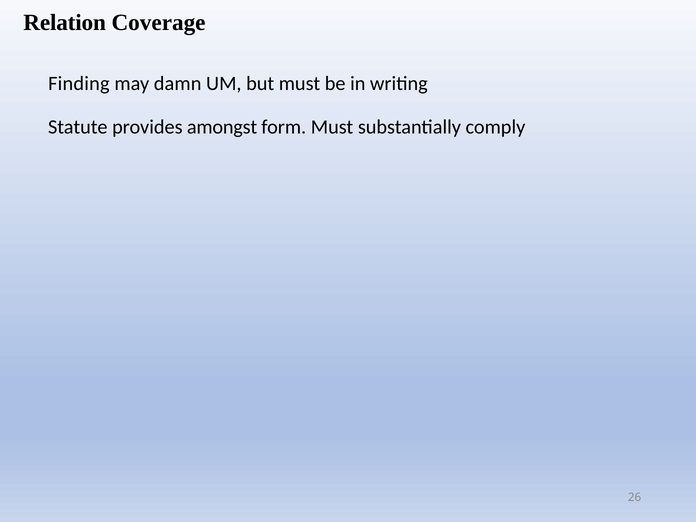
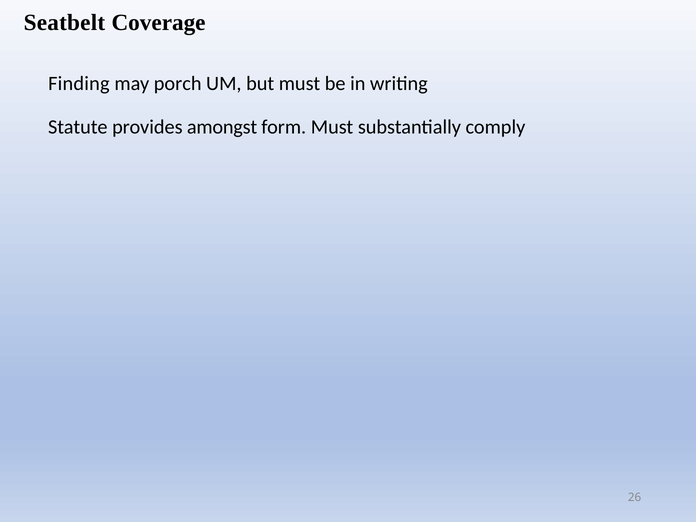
Relation: Relation -> Seatbelt (64, 23)
damn: damn -> porch (178, 83)
